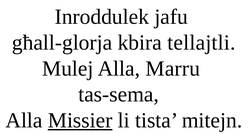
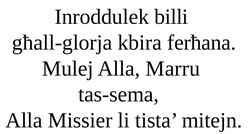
jafu: jafu -> billi (171, 17)
tellajtli: tellajtli -> ferħana (202, 42)
Missier underline: present -> none (80, 120)
